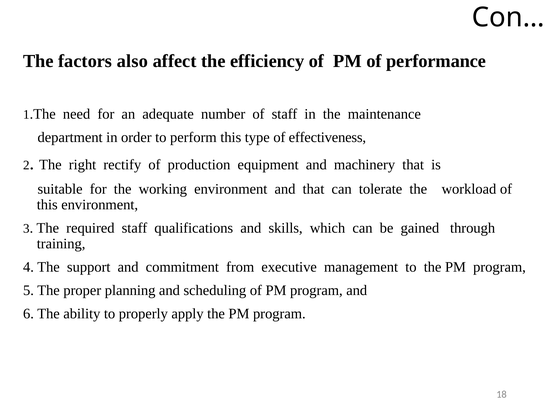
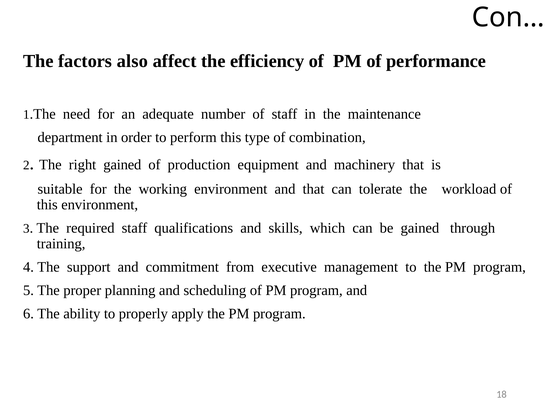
effectiveness: effectiveness -> combination (327, 137)
right rectify: rectify -> gained (122, 165)
